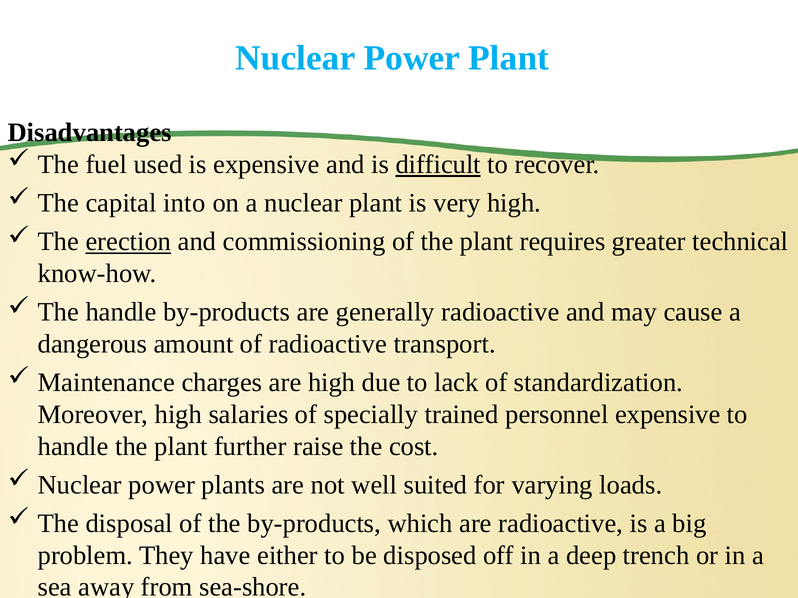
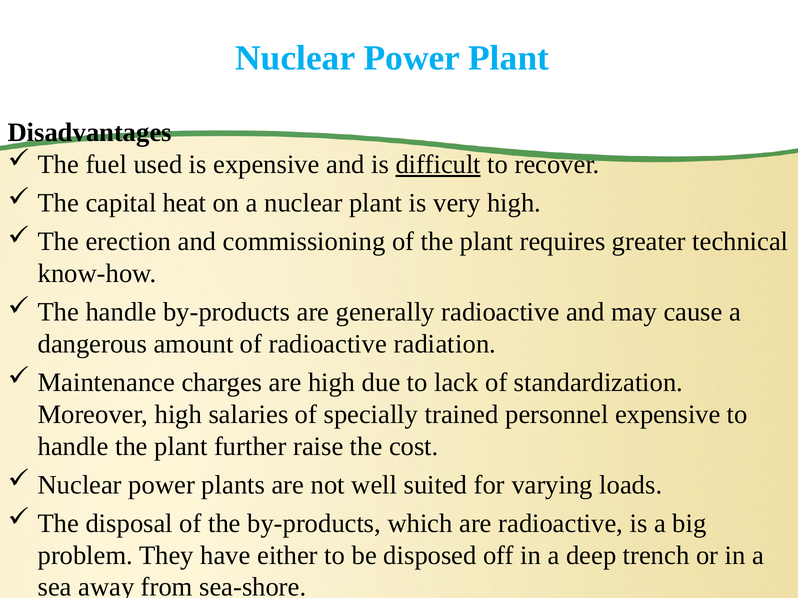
into: into -> heat (185, 203)
erection underline: present -> none (128, 242)
transport: transport -> radiation (445, 344)
